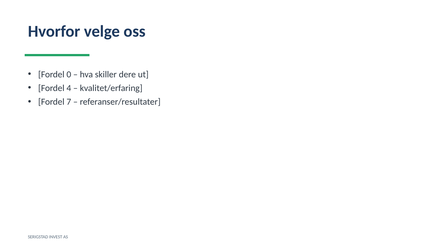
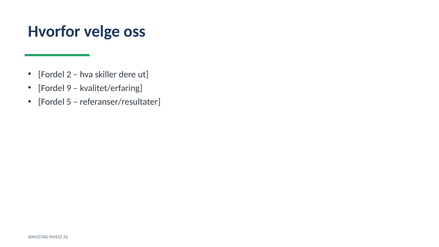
0: 0 -> 2 (69, 74)
4: 4 -> 9 (69, 88)
7: 7 -> 5 (69, 102)
